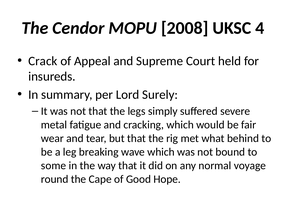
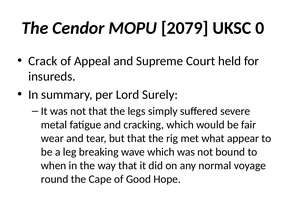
2008: 2008 -> 2079 (185, 28)
4: 4 -> 0 (260, 28)
behind: behind -> appear (243, 138)
some: some -> when (54, 165)
